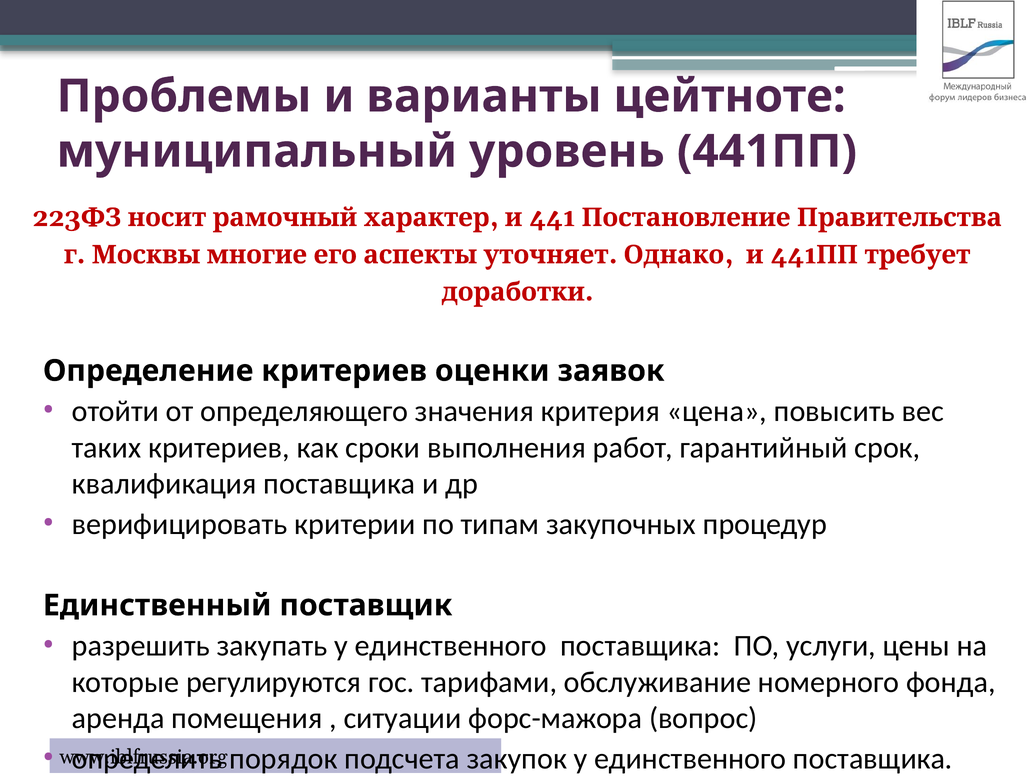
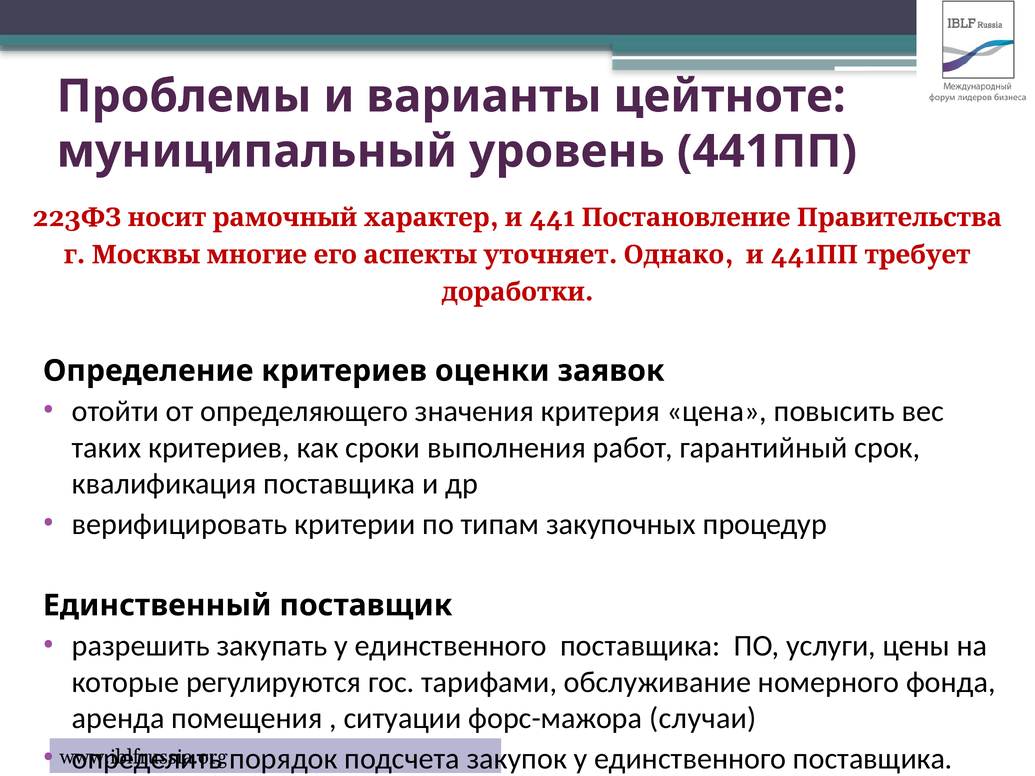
вопрос: вопрос -> случаи (703, 719)
